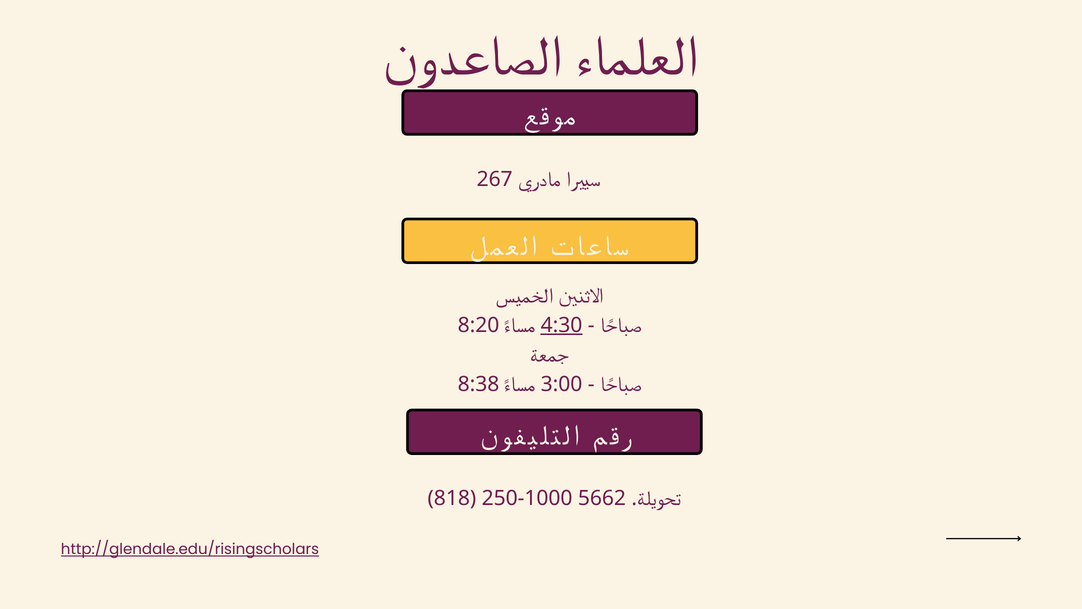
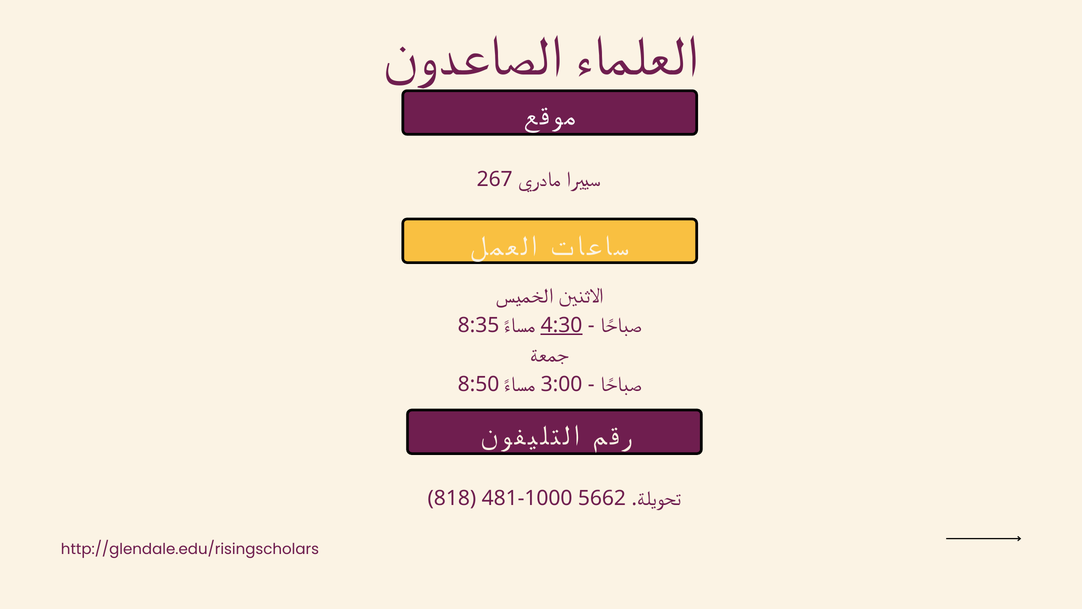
8:20: 8:20 -> 8:35 (479, 325)
8:38: 8:38 -> 8:50 (479, 384)
250-1000: 250-1000 -> 481-1000 (527, 498)
http://glendale.edu/risingscholars underline: present -> none (190, 549)
